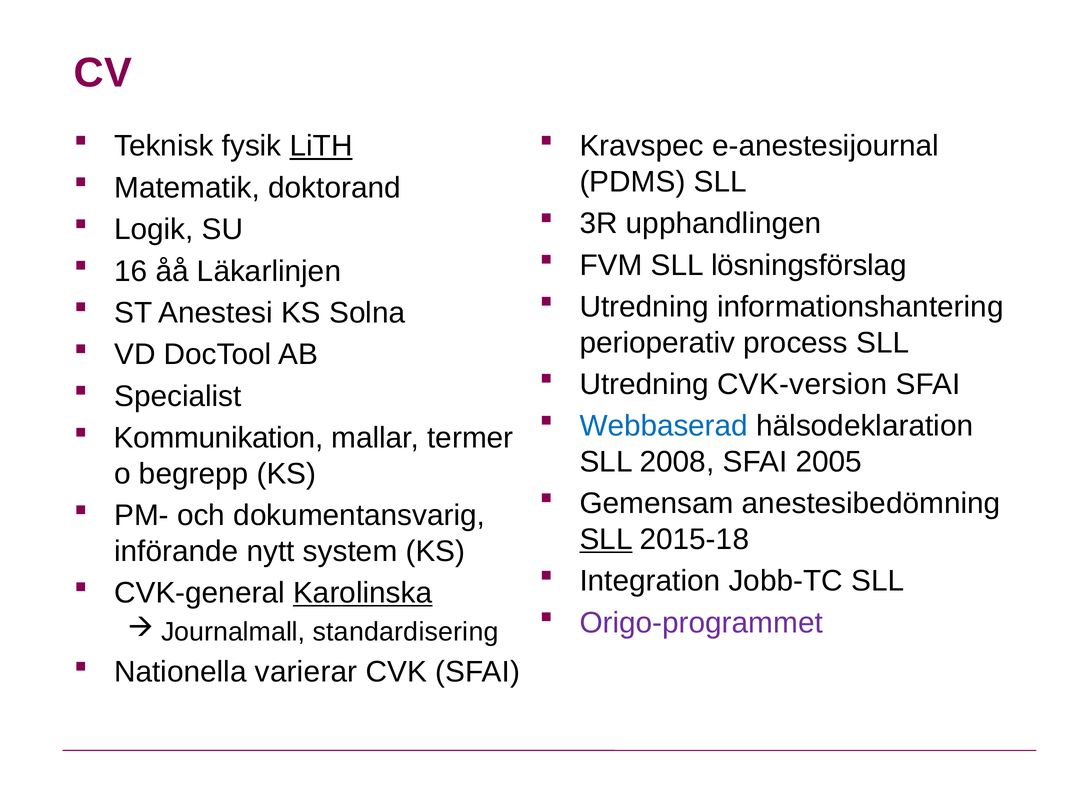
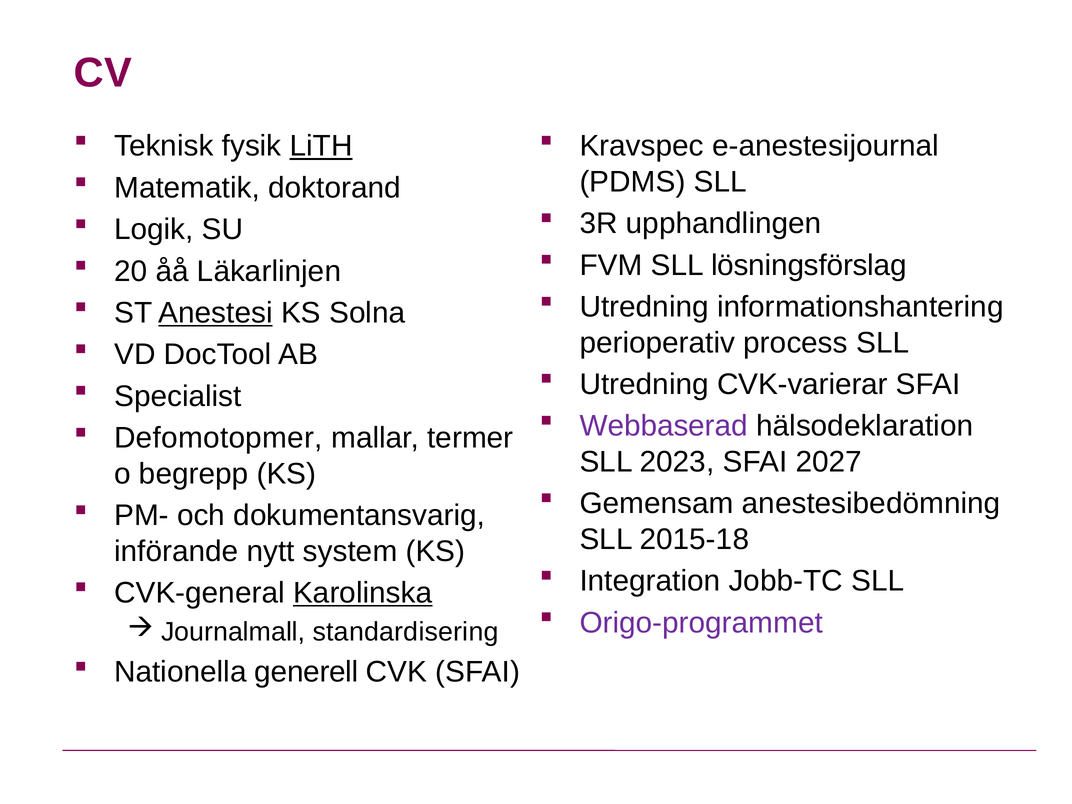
16: 16 -> 20 (131, 271)
Anestesi underline: none -> present (216, 313)
CVK-version: CVK-version -> CVK-varierar (802, 384)
Webbaserad colour: blue -> purple (664, 426)
Kommunikation: Kommunikation -> Defomotopmer (218, 438)
2008: 2008 -> 2023 (677, 462)
2005: 2005 -> 2027 (829, 462)
SLL underline: present -> none (606, 539)
varierar: varierar -> generell (306, 672)
